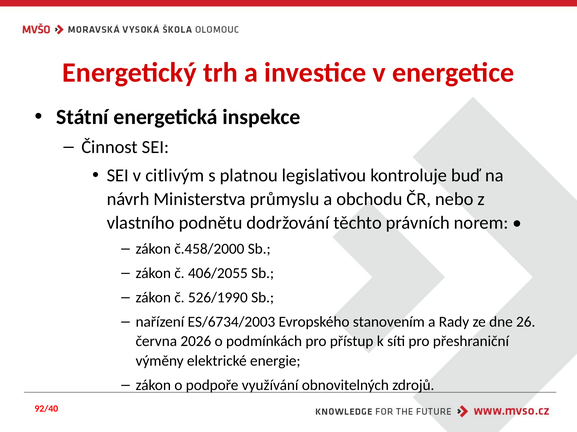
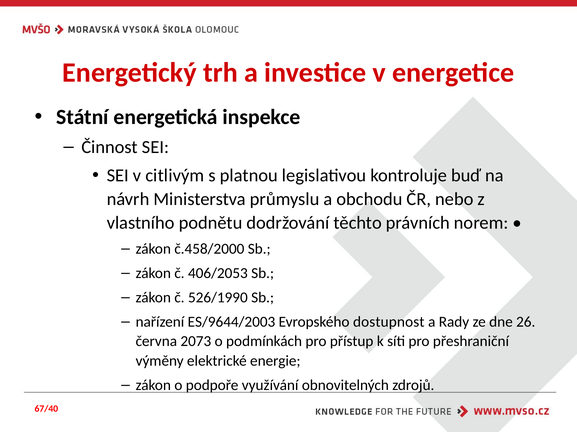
406/2055: 406/2055 -> 406/2053 (218, 274)
ES/6734/2003: ES/6734/2003 -> ES/9644/2003 (231, 322)
stanovením: stanovením -> dostupnost (389, 322)
2026: 2026 -> 2073 (196, 342)
92/40: 92/40 -> 67/40 (46, 409)
